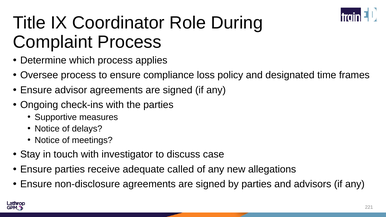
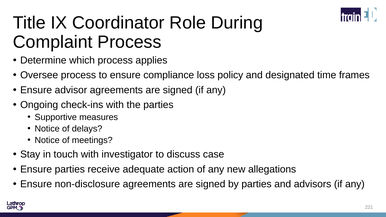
called: called -> action (181, 169)
